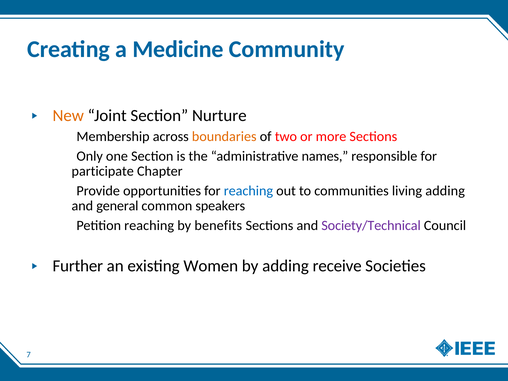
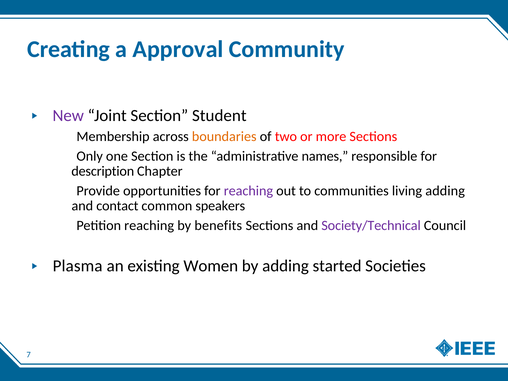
Medicine: Medicine -> Approval (178, 49)
New colour: orange -> purple (68, 116)
Nurture: Nurture -> Student (219, 116)
participate: participate -> description (103, 171)
reaching colour: blue -> purple (248, 191)
general: general -> contact (117, 206)
Further: Further -> Plasma (78, 266)
receive: receive -> started (337, 266)
